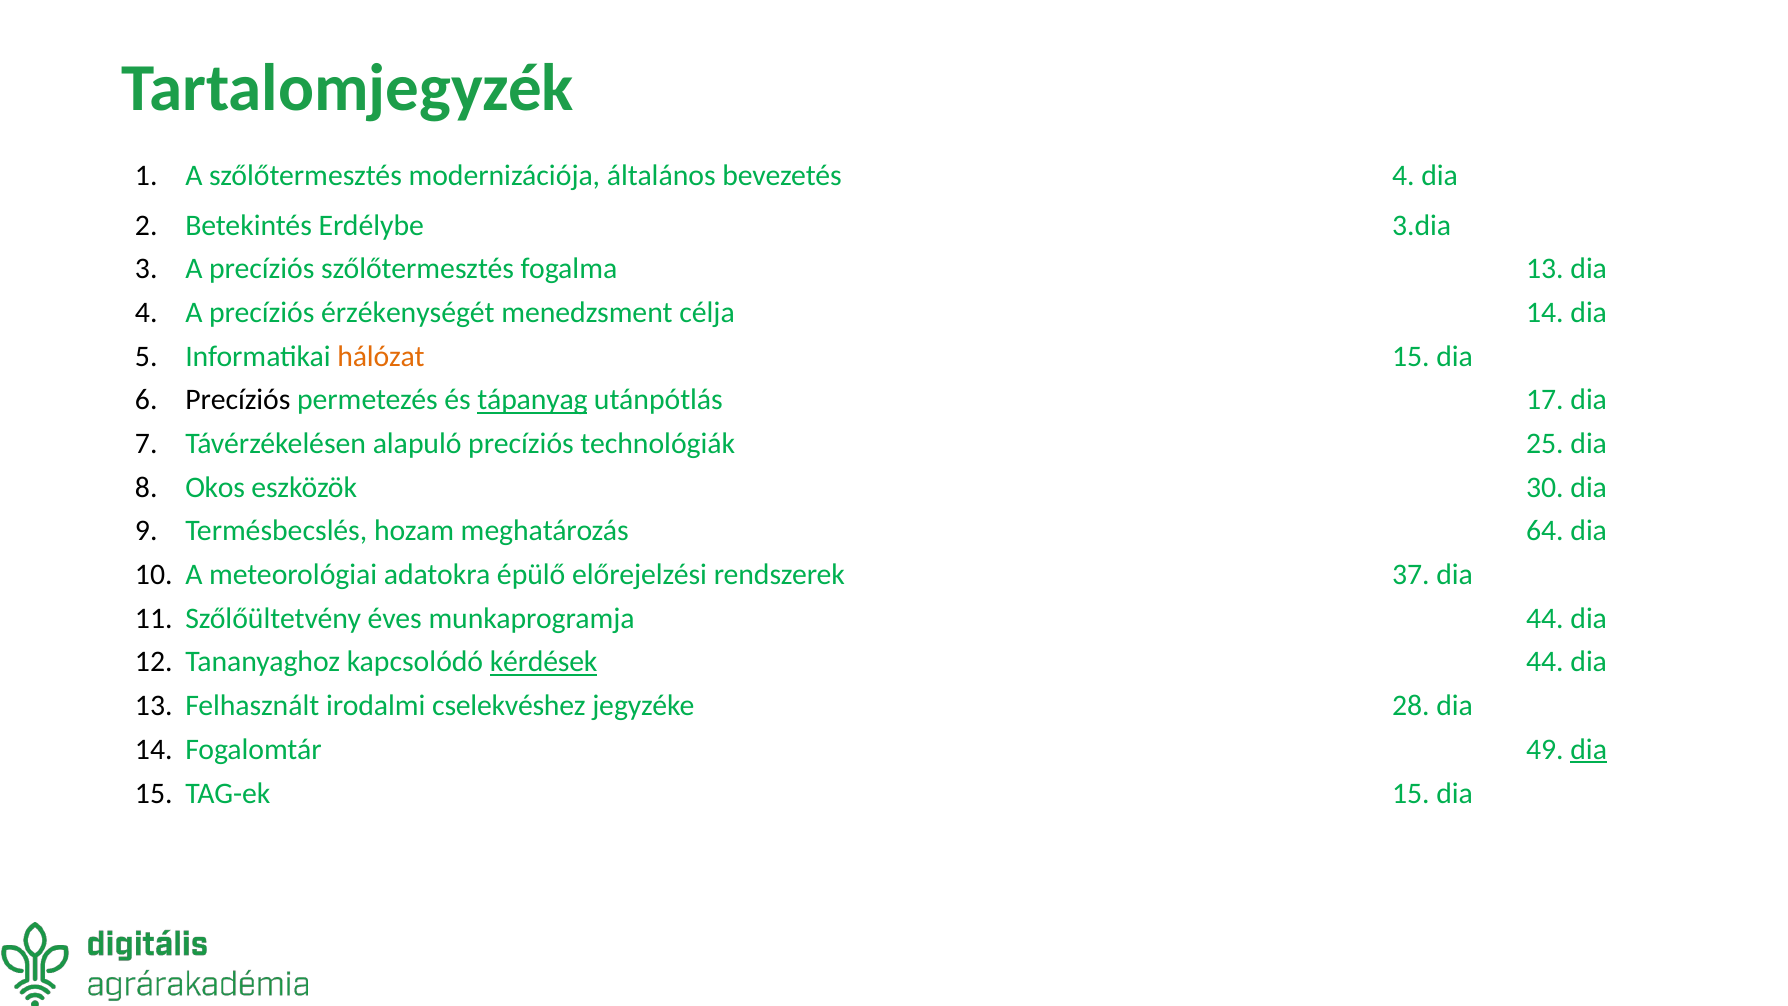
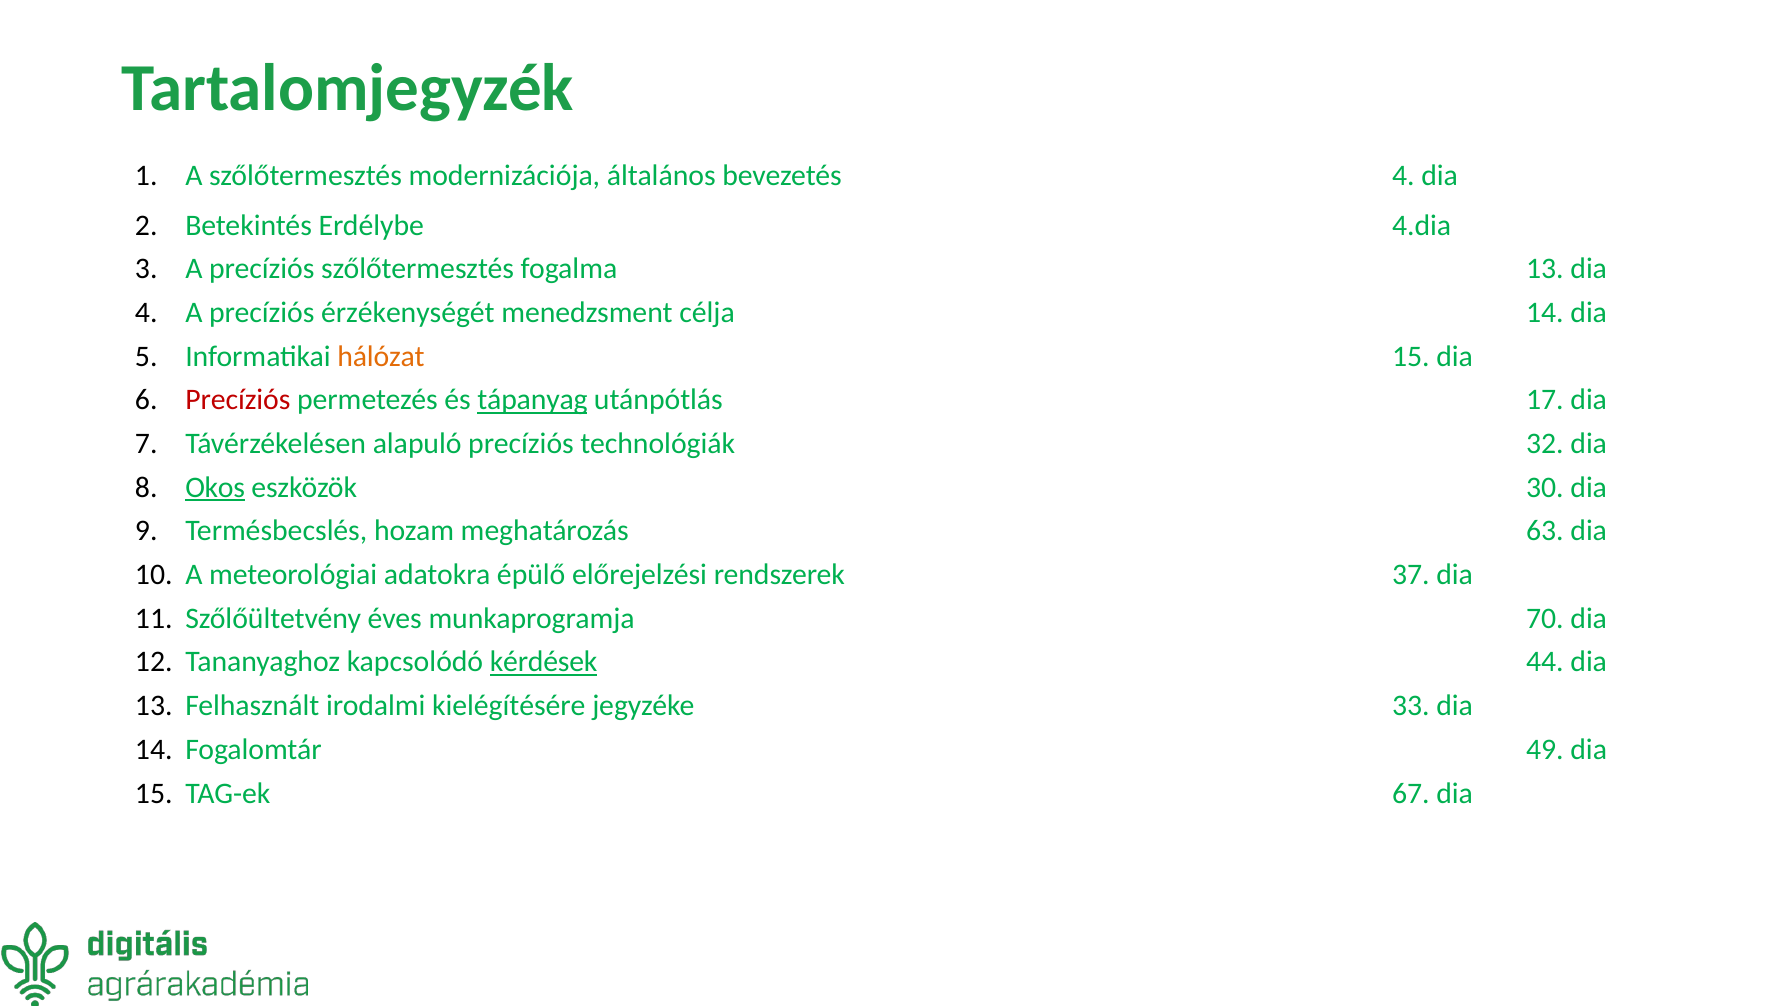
3.dia: 3.dia -> 4.dia (1422, 225)
Precíziós colour: black -> red (238, 400)
25: 25 -> 32 (1545, 444)
Okos underline: none -> present (215, 487)
64: 64 -> 63 (1545, 531)
munkaprogramja 44: 44 -> 70 (1545, 618)
cselekvéshez: cselekvéshez -> kielégítésére (509, 706)
28: 28 -> 33 (1411, 706)
dia underline: present -> none (1589, 749)
TAG-ek 15: 15 -> 67 (1411, 793)
